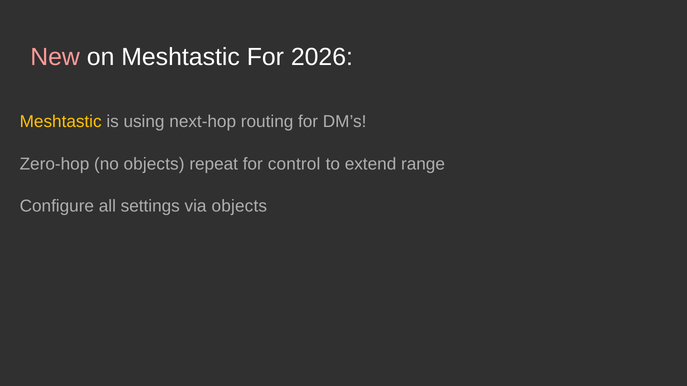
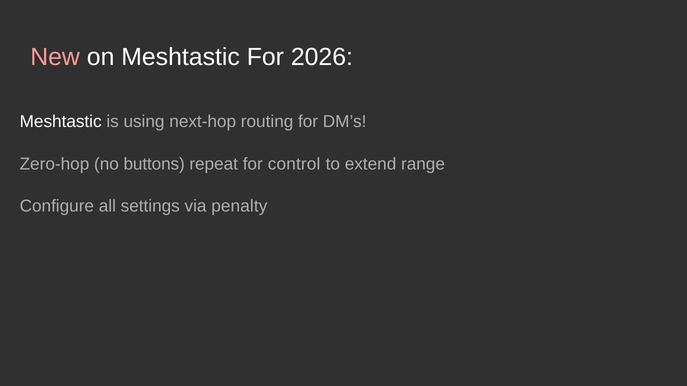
Meshtastic colour: yellow -> white (61, 122)
no objects: objects -> buttons (154, 164)
via objects: objects -> penalty (239, 207)
